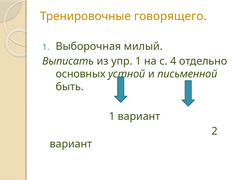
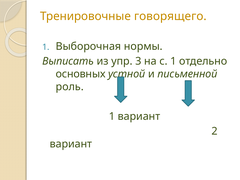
милый: милый -> нормы (143, 46)
упр 1: 1 -> 3 (138, 61)
с 4: 4 -> 1 (173, 61)
быть: быть -> роль (70, 87)
